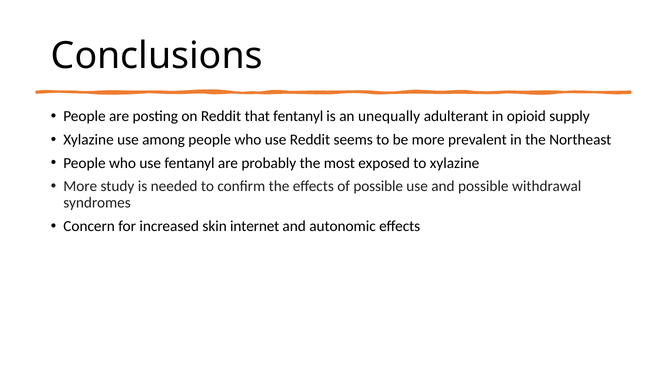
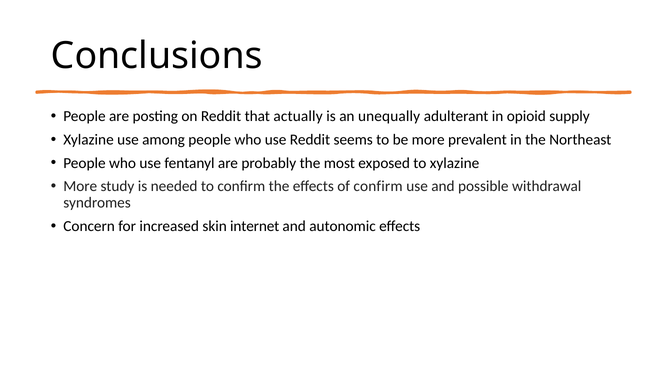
that fentanyl: fentanyl -> actually (298, 116)
of possible: possible -> confirm (378, 187)
